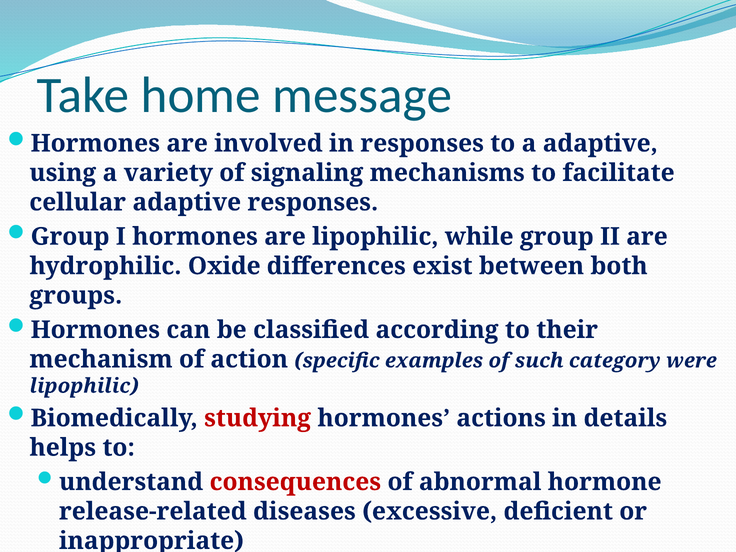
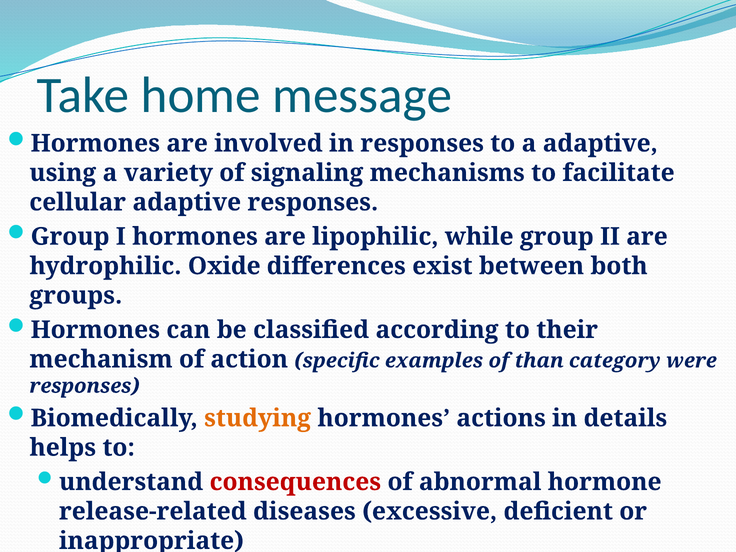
of such: such -> than (539, 361)
lipophilic: lipophilic -> responses (84, 386)
studying colour: red -> orange (258, 418)
